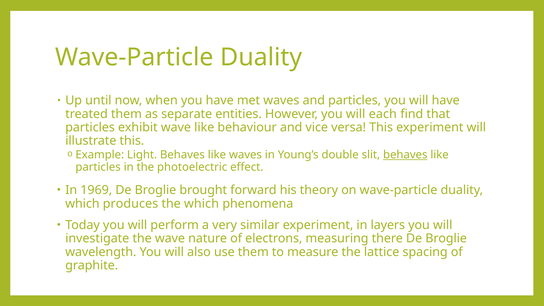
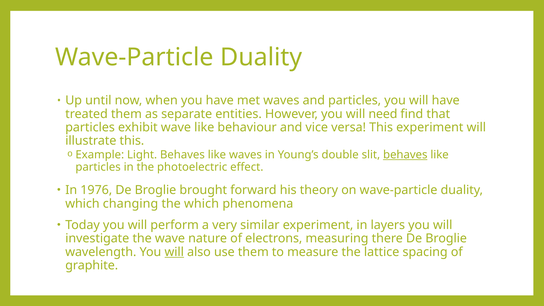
each: each -> need (383, 114)
1969: 1969 -> 1976 (96, 190)
produces: produces -> changing (131, 204)
will underline: none -> present (174, 252)
